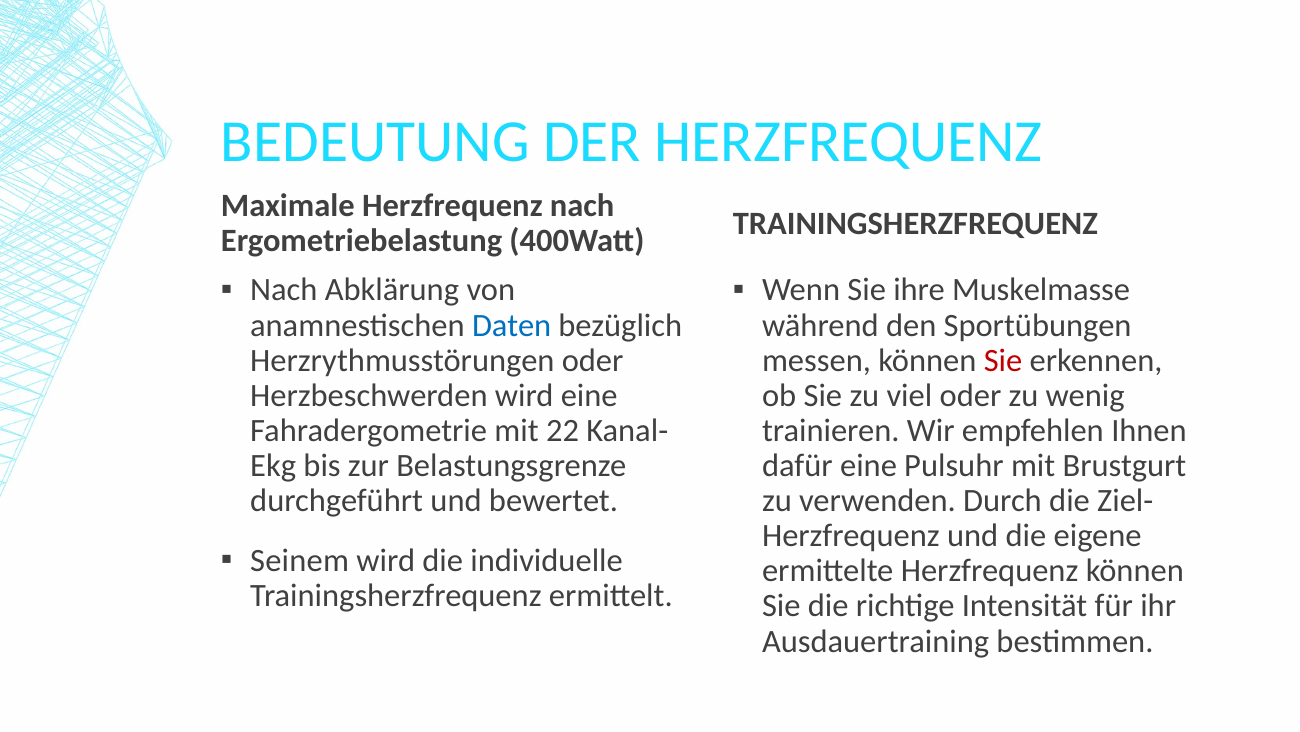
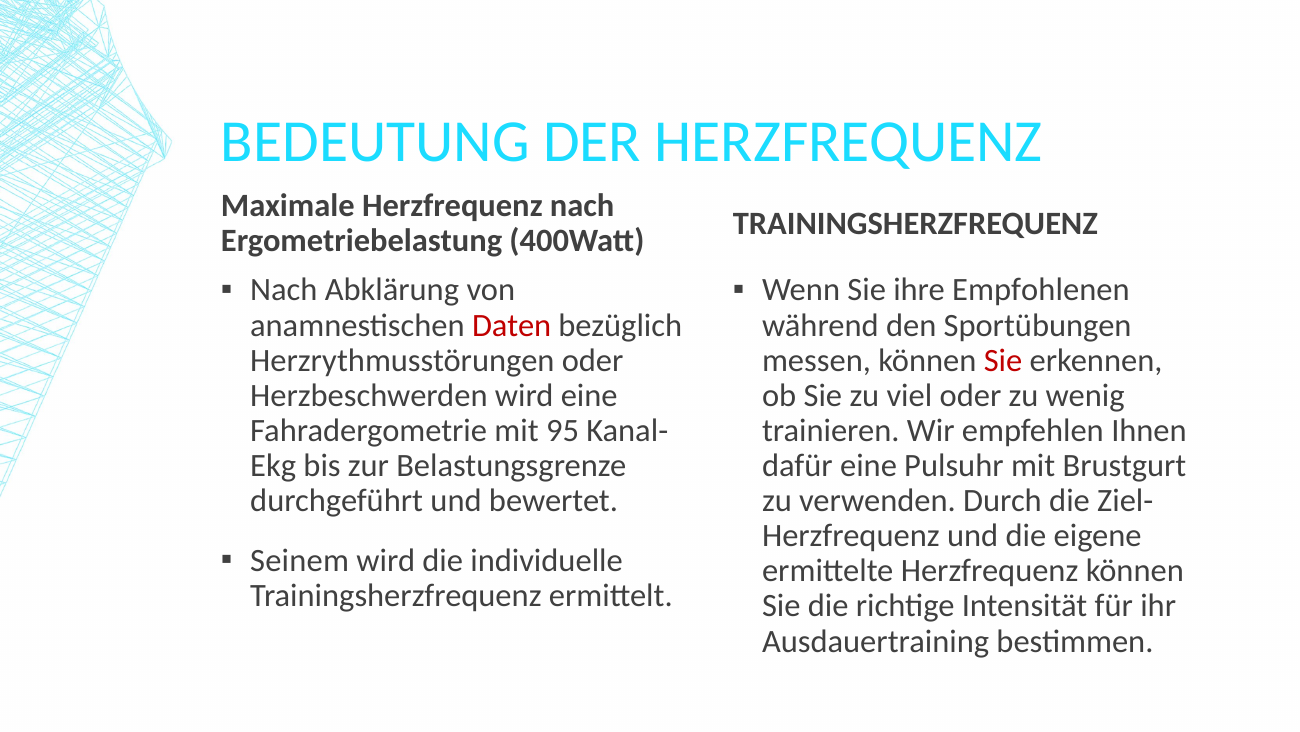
Muskelmasse: Muskelmasse -> Empfohlenen (1041, 290)
Daten colour: blue -> red (512, 325)
22: 22 -> 95 (563, 430)
